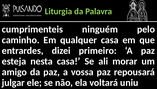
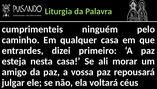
uniu: uniu -> céus (129, 82)
